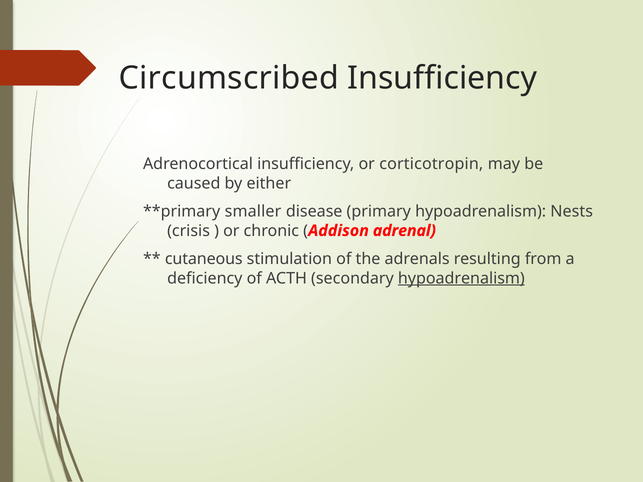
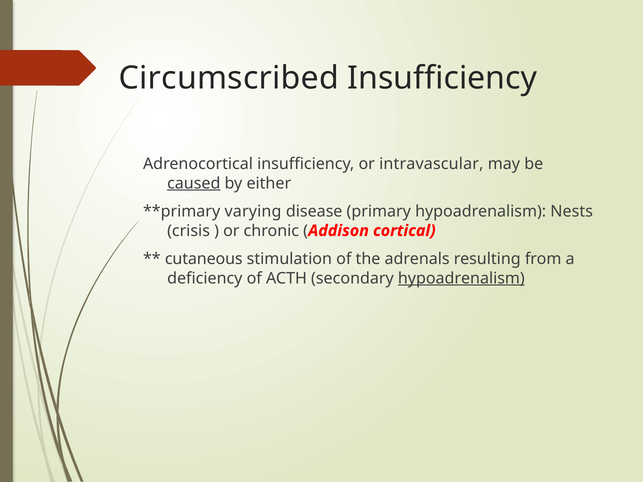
corticotropin: corticotropin -> intravascular (431, 164)
caused underline: none -> present (194, 183)
smaller: smaller -> varying (253, 212)
adrenal: adrenal -> cortical (404, 231)
